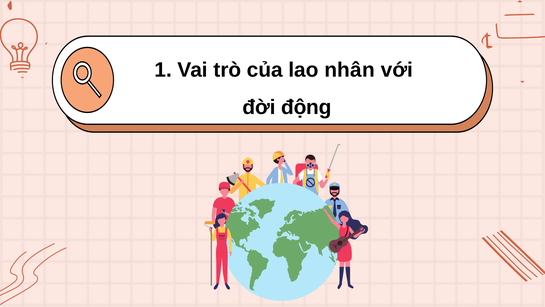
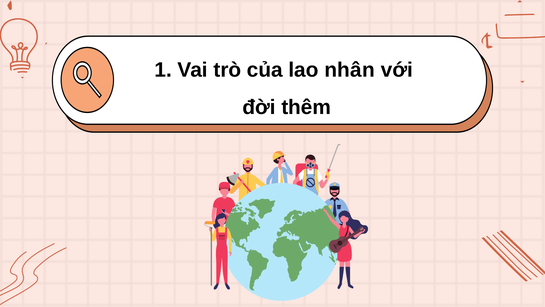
động: động -> thêm (306, 107)
